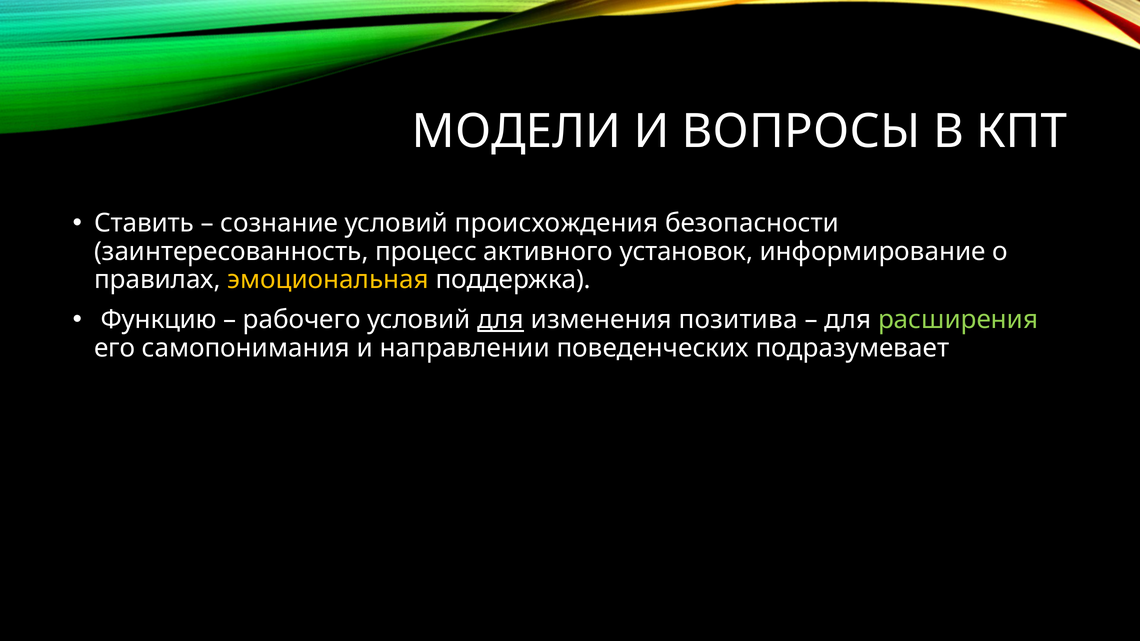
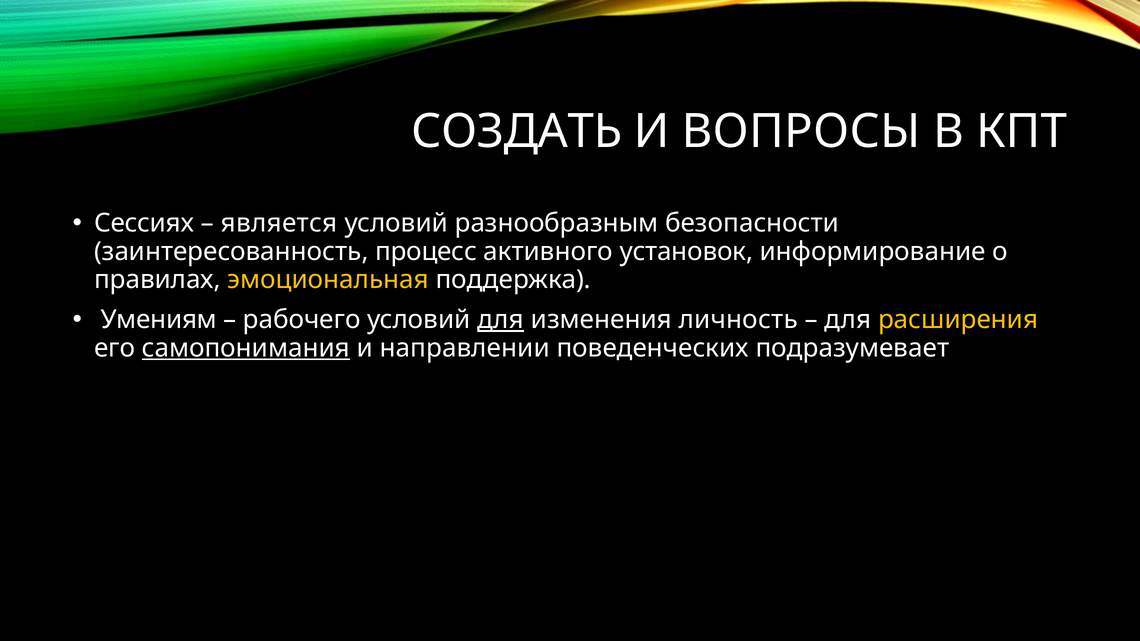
МОДЕЛИ: МОДЕЛИ -> СОЗДАТЬ (517, 132)
Ставить: Ставить -> Сессиях (144, 223)
сознание: сознание -> является (279, 223)
происхождения: происхождения -> разнообразным (557, 223)
Функцию: Функцию -> Умениям (159, 320)
позитива: позитива -> личность (738, 320)
расширения colour: light green -> yellow (958, 320)
самопонимания underline: none -> present (246, 348)
